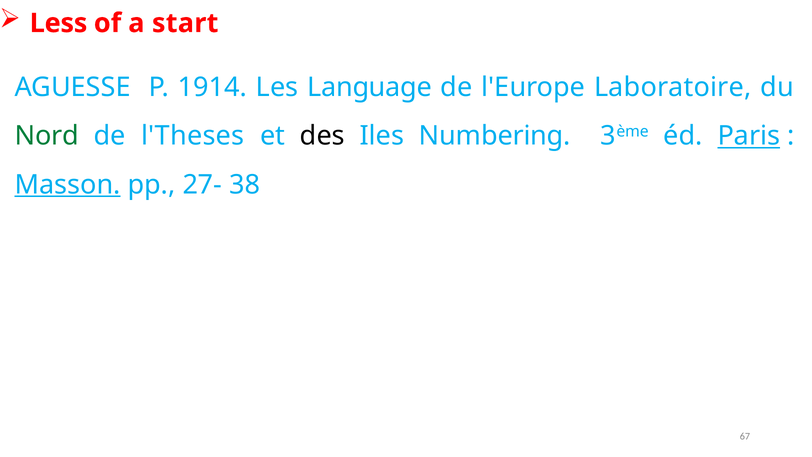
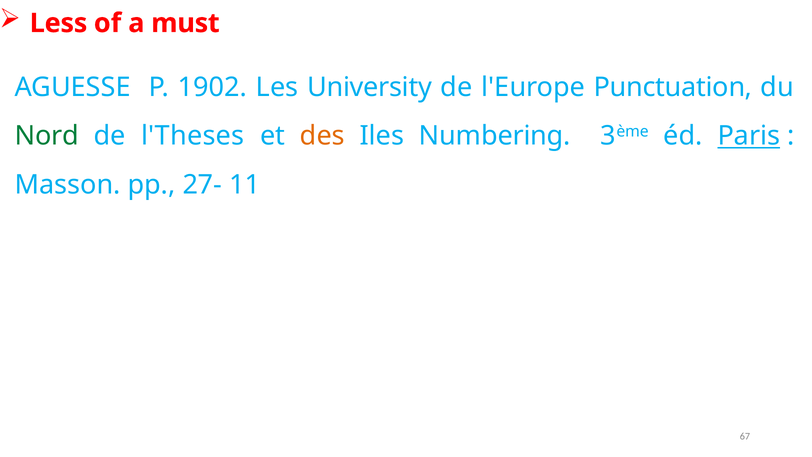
start: start -> must (185, 23)
1914: 1914 -> 1902 (212, 87)
Language: Language -> University (370, 87)
Laboratoire: Laboratoire -> Punctuation (673, 87)
des colour: black -> orange (322, 136)
Masson underline: present -> none (68, 185)
38: 38 -> 11 (245, 185)
